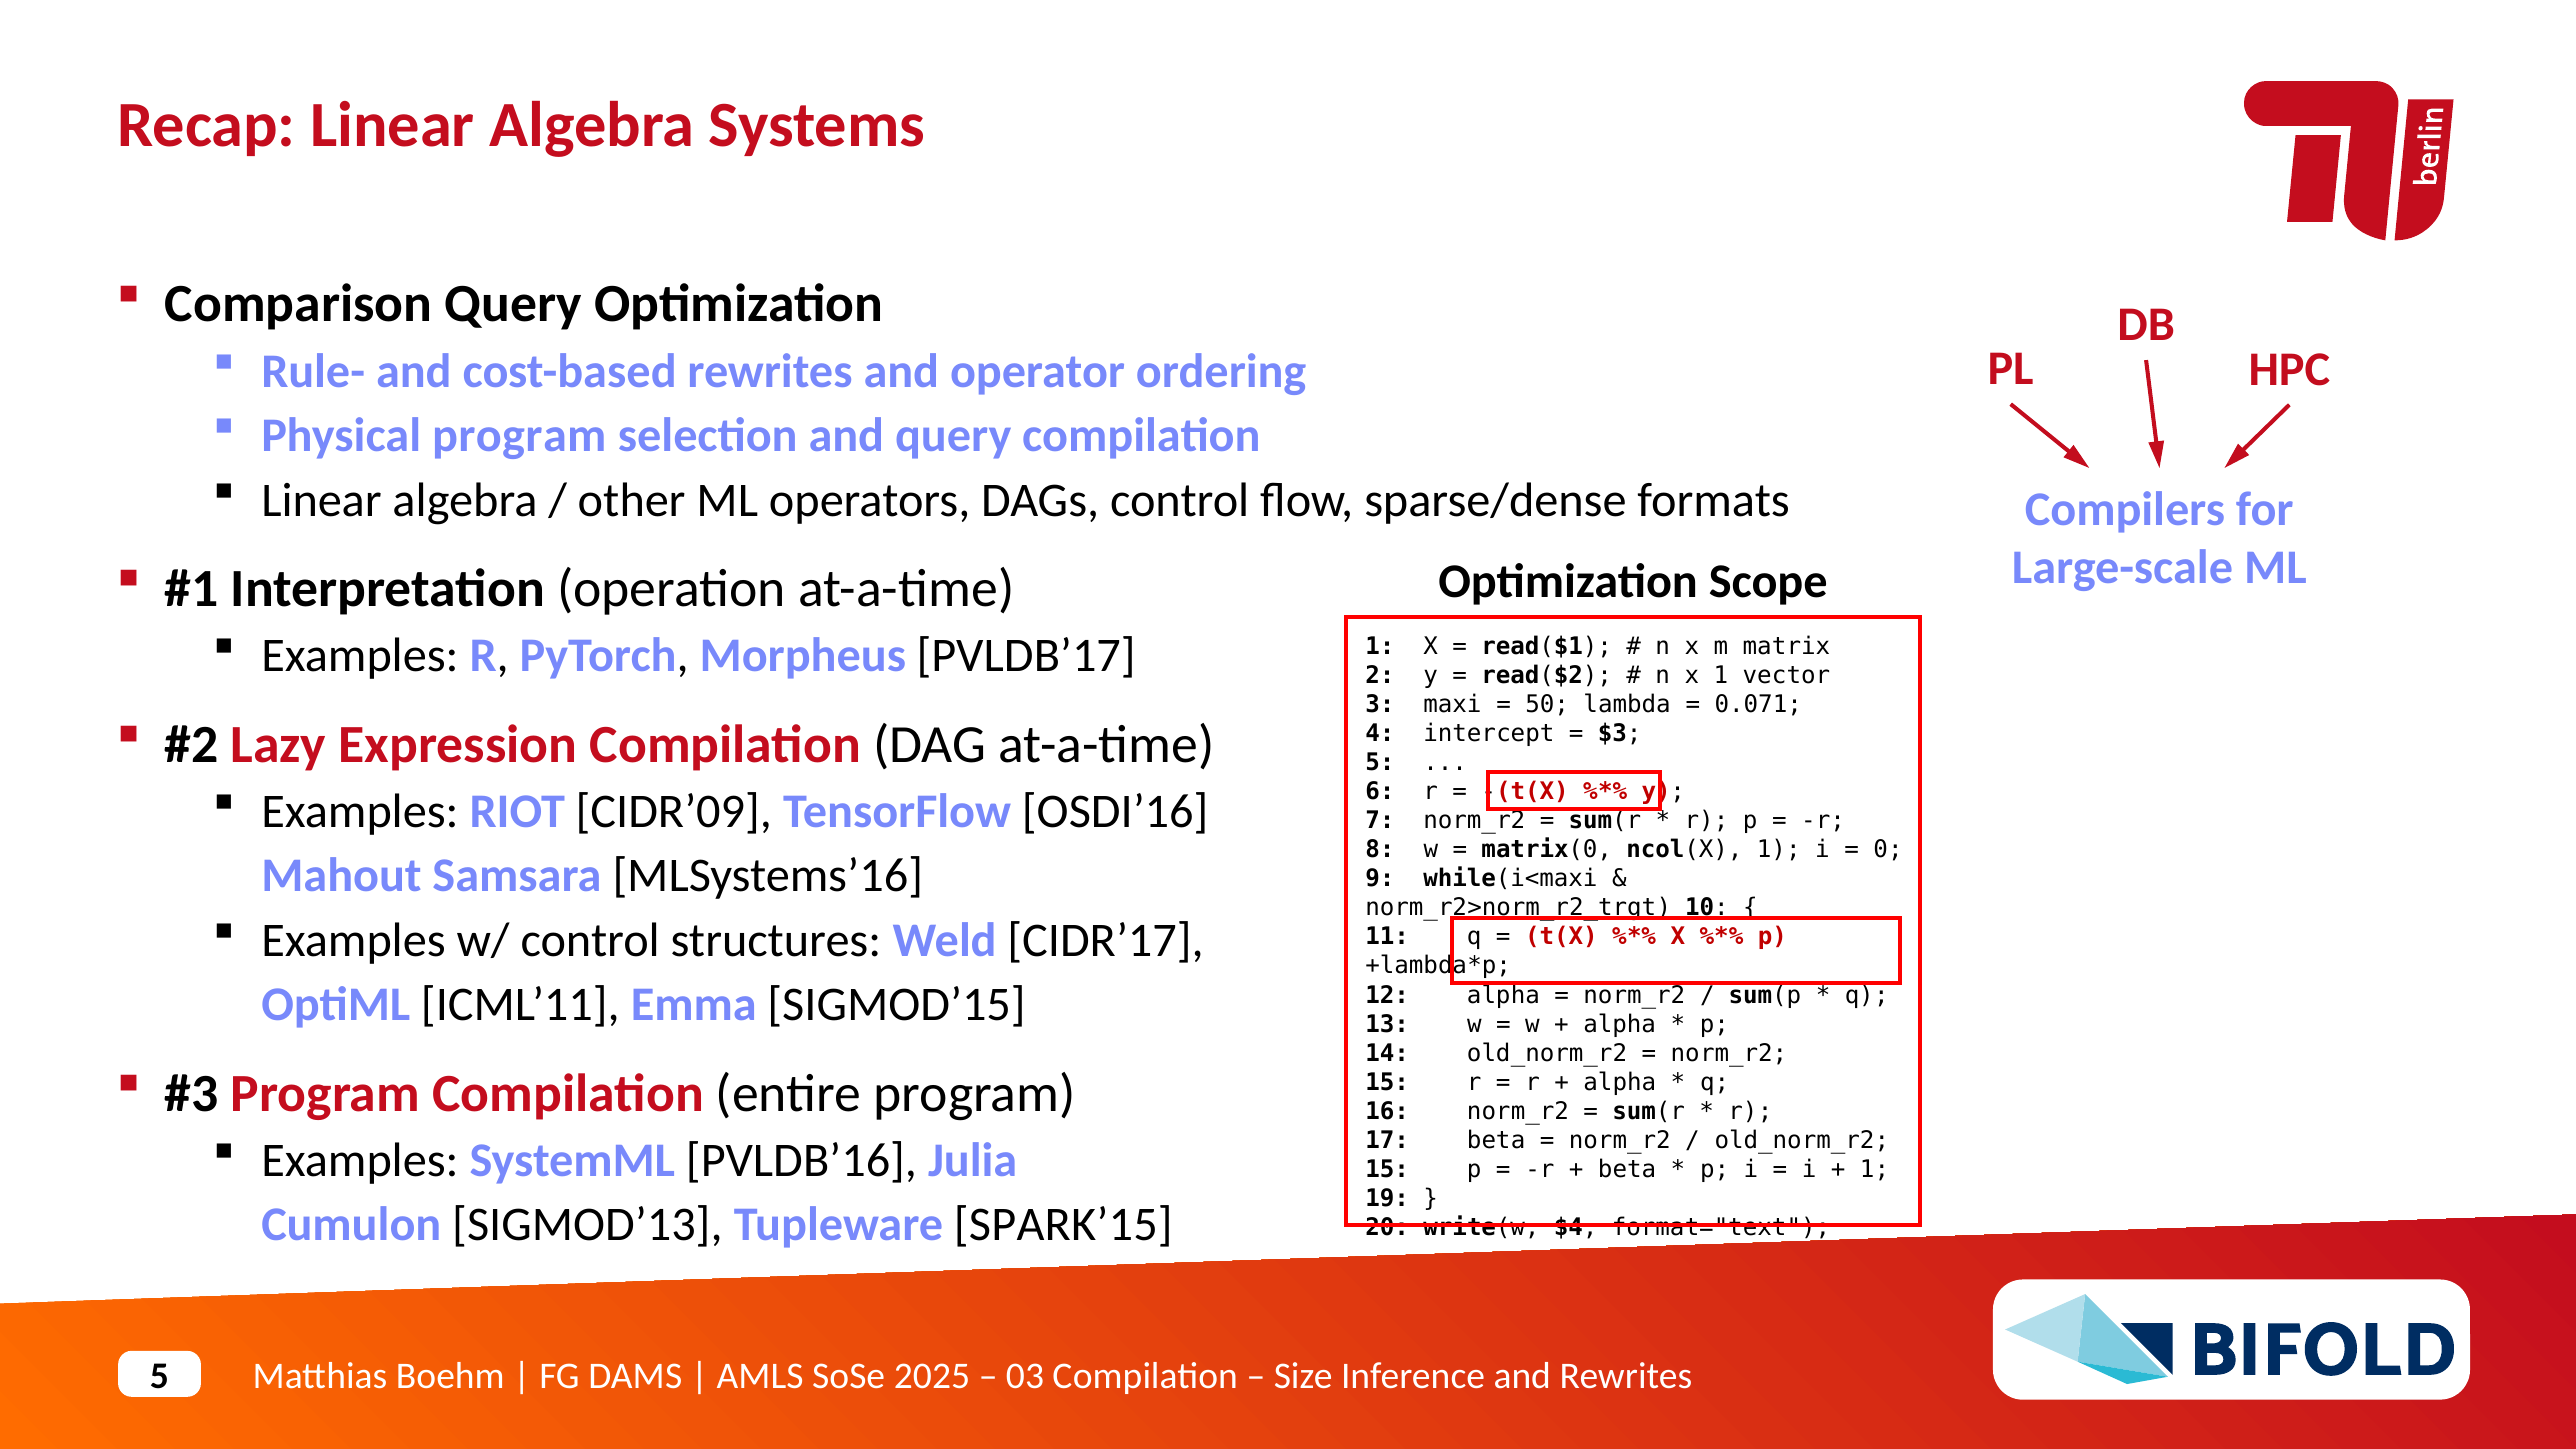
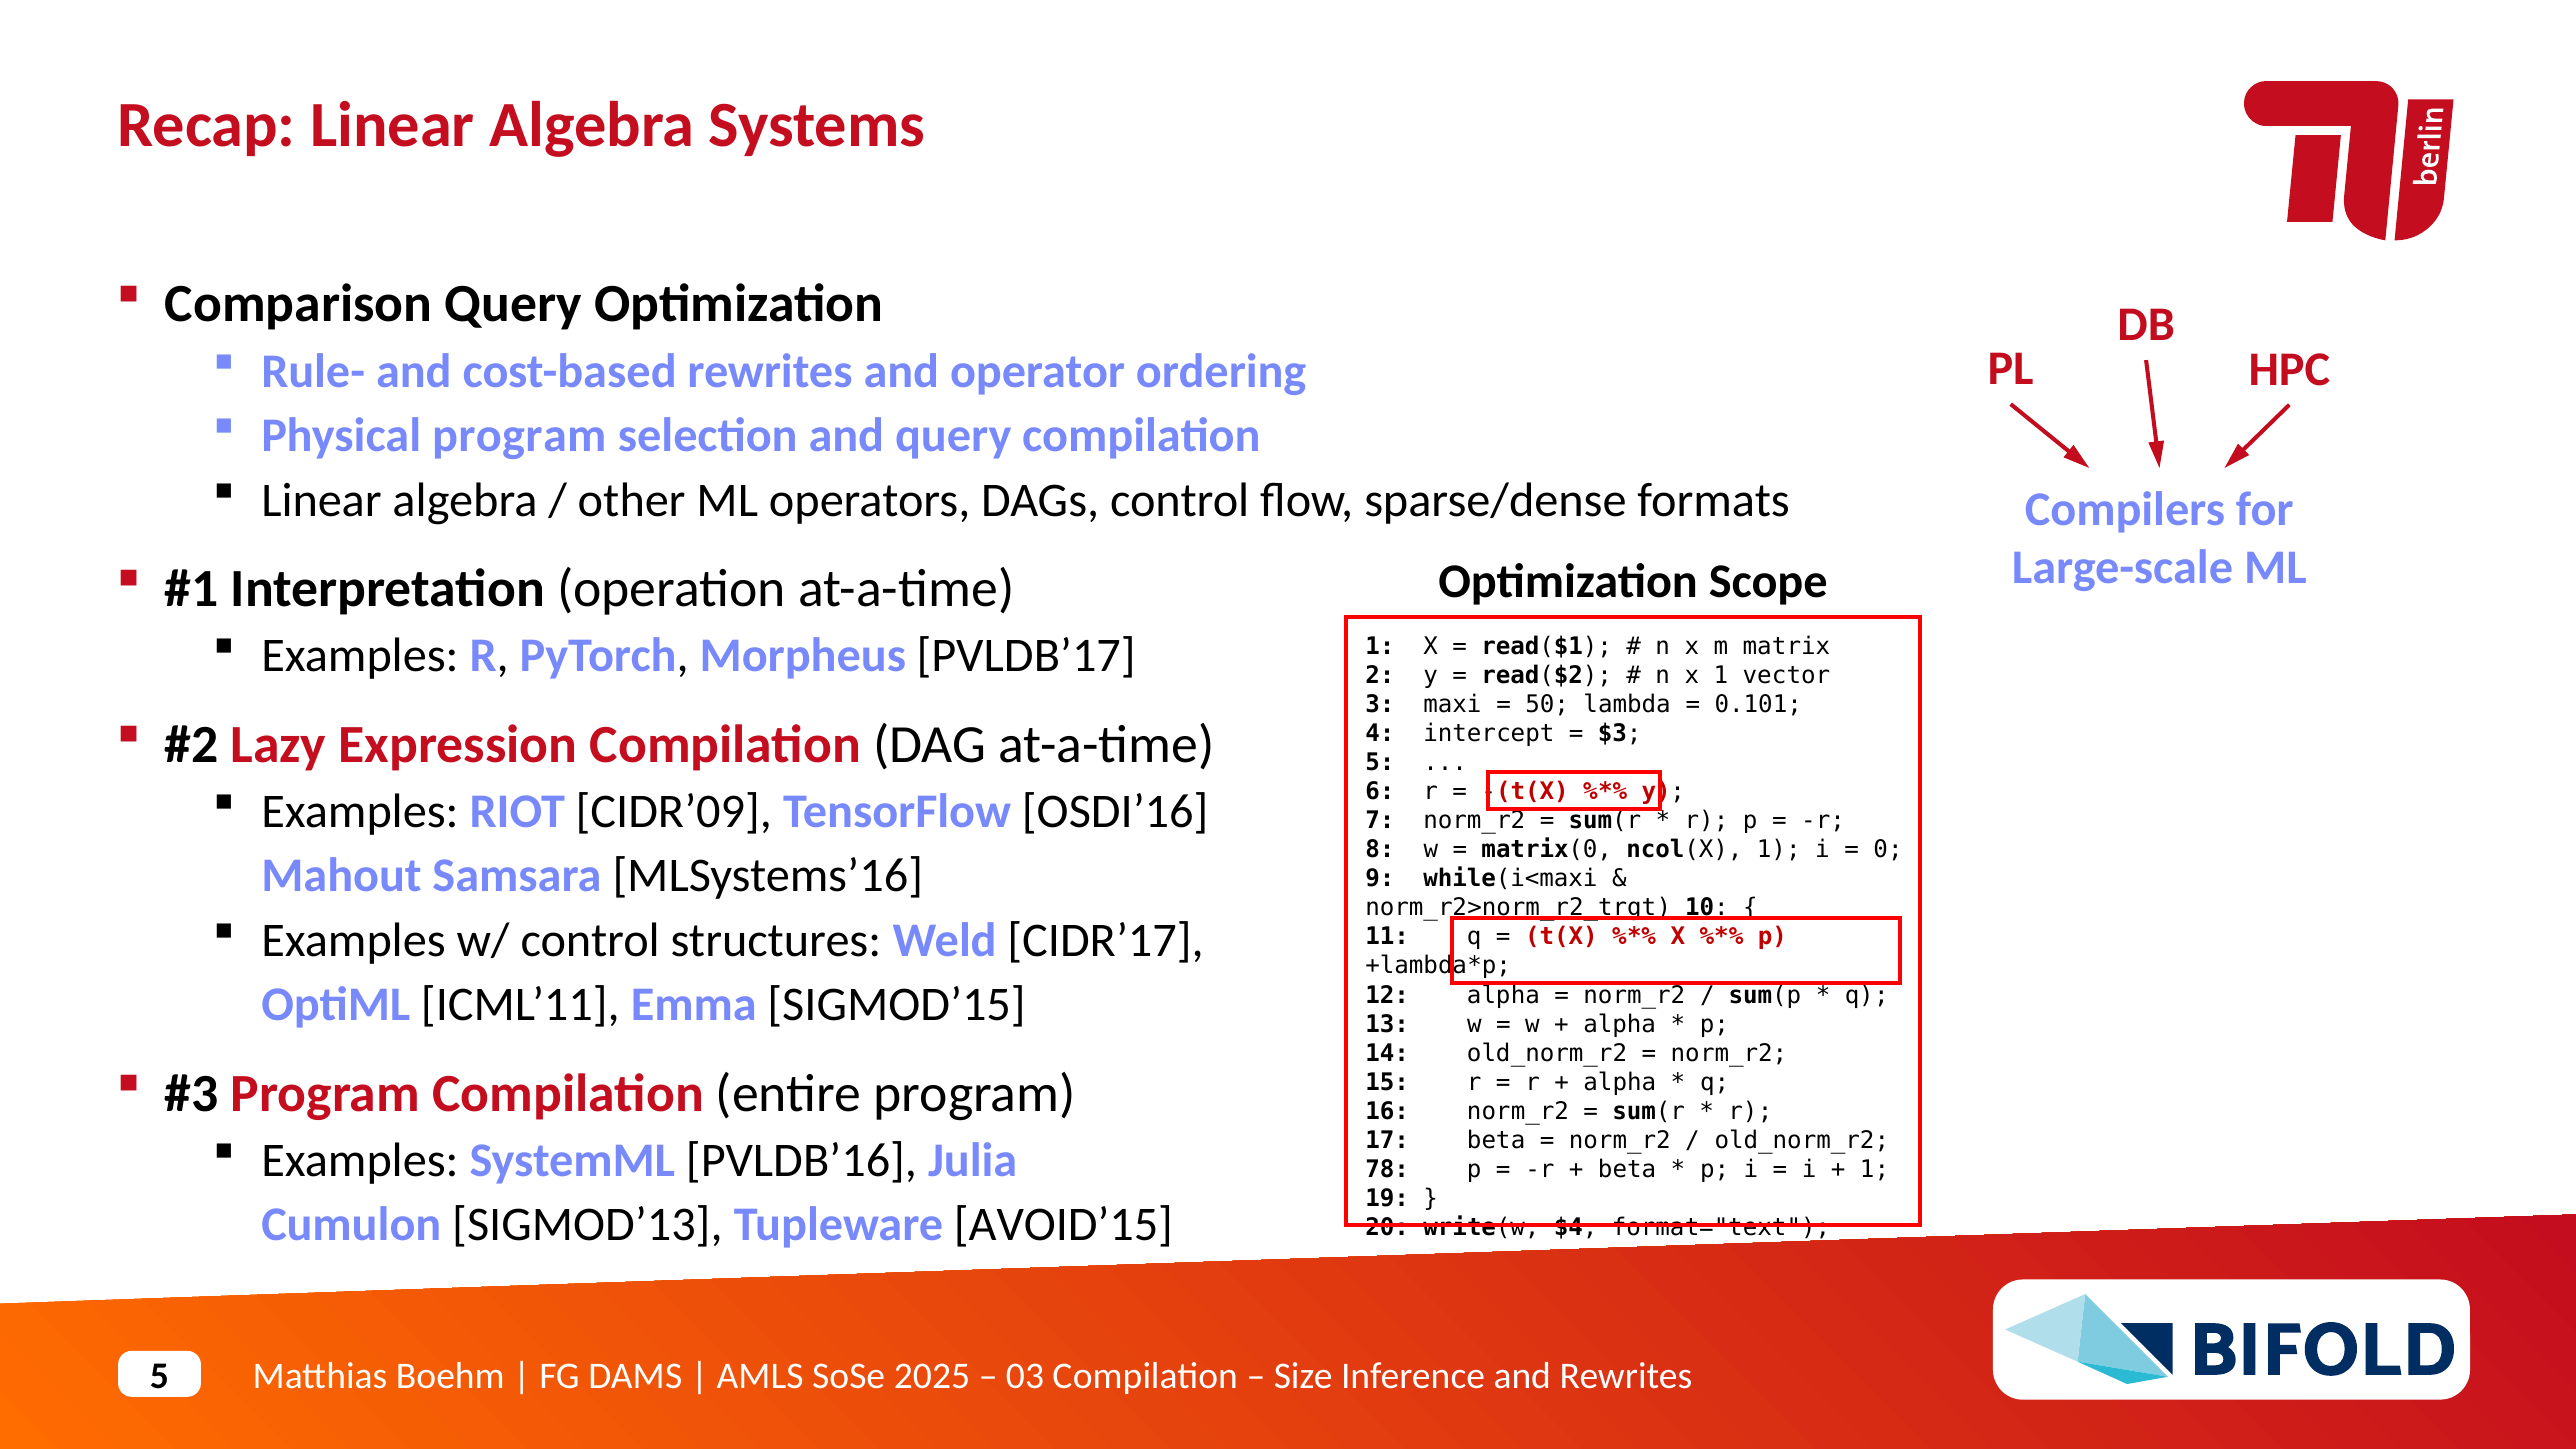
0.071: 0.071 -> 0.101 (1758, 704)
15: 15 -> 78 (1387, 1169)
SPARK’15: SPARK’15 -> AVOID’15 (1063, 1225)
